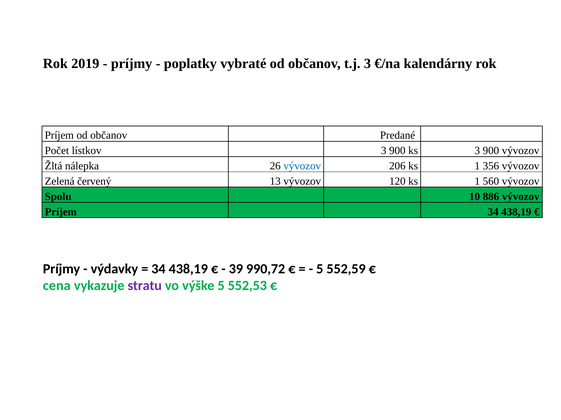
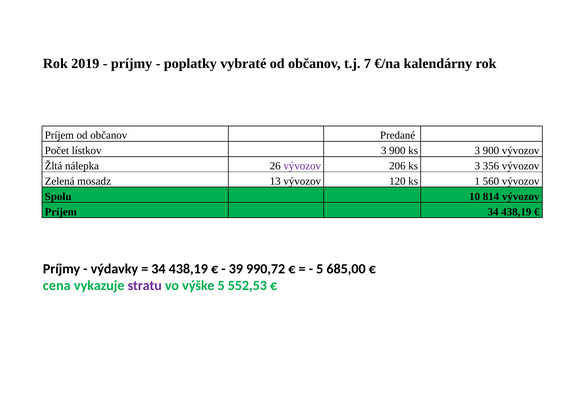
t.j 3: 3 -> 7 (367, 64)
vývozov colour: blue -> purple (302, 166)
206 ks 1: 1 -> 3 (477, 166)
červený: červený -> mosadz (94, 182)
886: 886 -> 814 (491, 197)
552,59: 552,59 -> 685,00 (346, 269)
